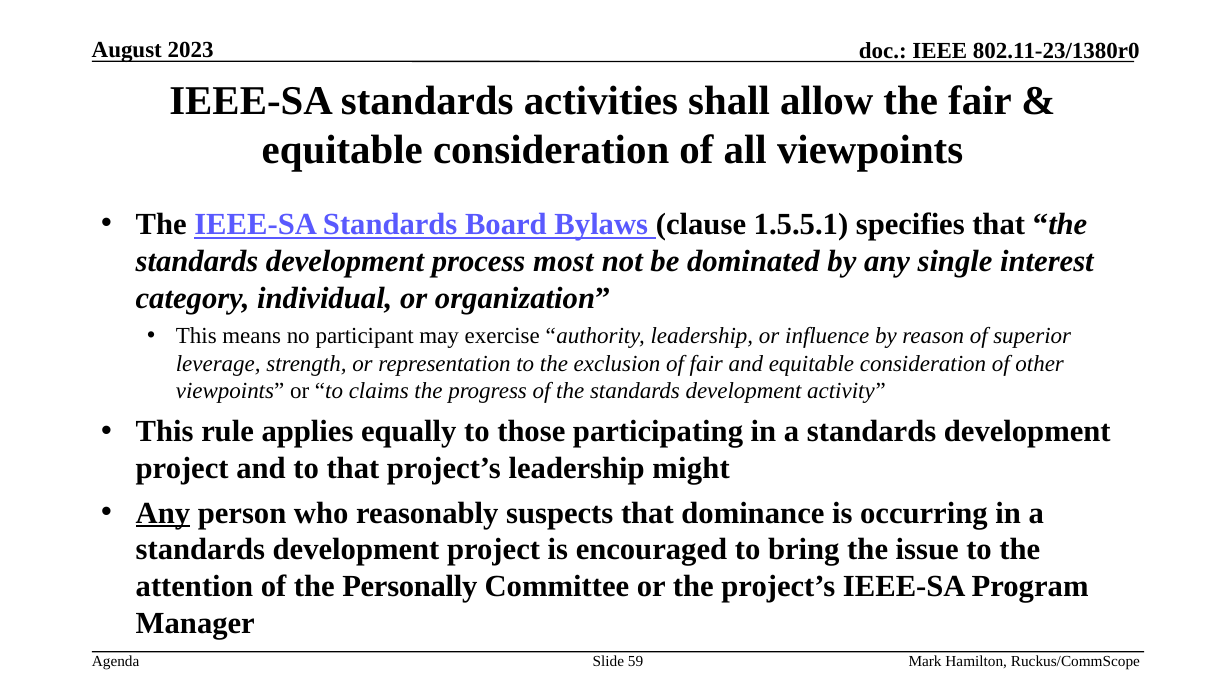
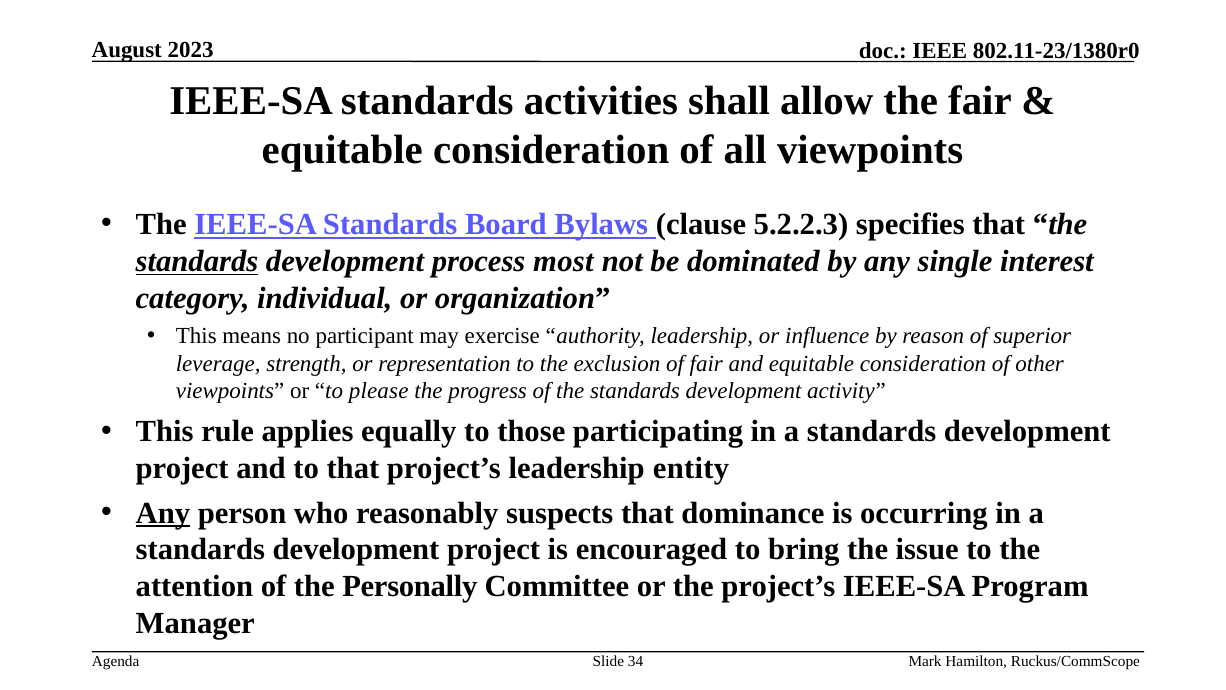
1.5.5.1: 1.5.5.1 -> 5.2.2.3 (801, 224)
standards underline: none -> present (197, 261)
claims: claims -> please (379, 391)
might: might -> entity (691, 468)
59: 59 -> 34 (636, 661)
